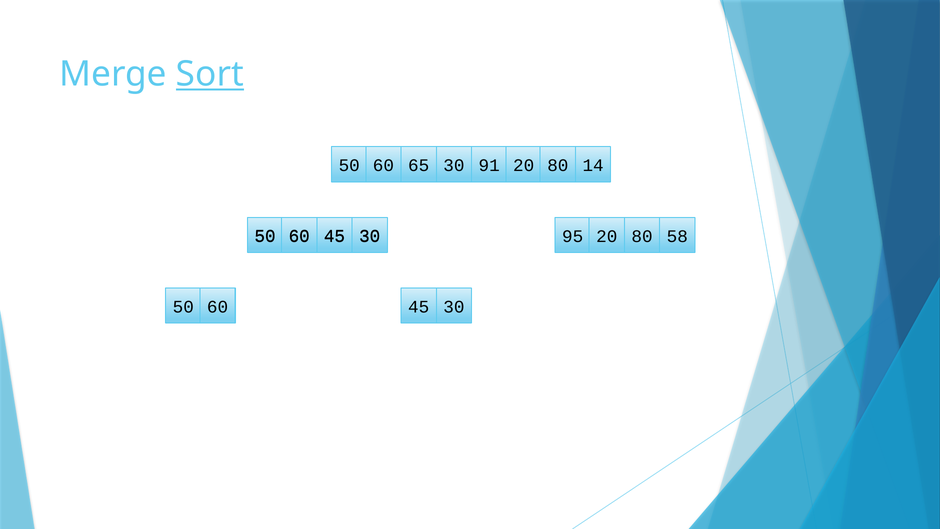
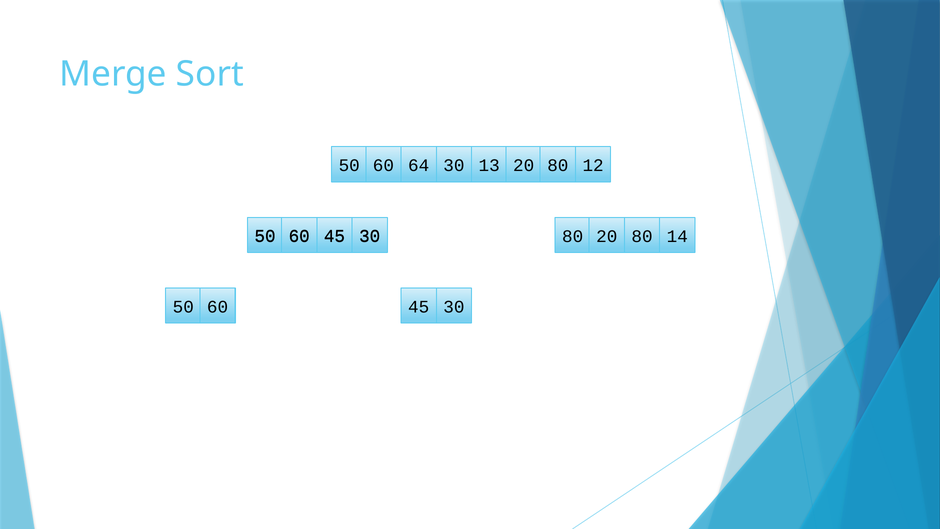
Sort underline: present -> none (210, 74)
65: 65 -> 64 (419, 165)
91: 91 -> 13 (489, 165)
14: 14 -> 12 (593, 165)
95: 95 -> 80 (573, 236)
58: 58 -> 14 (677, 236)
